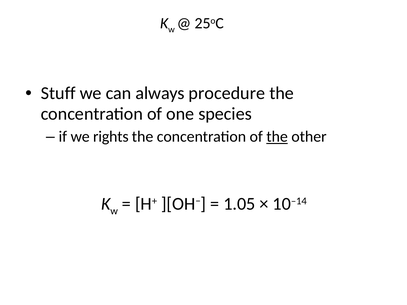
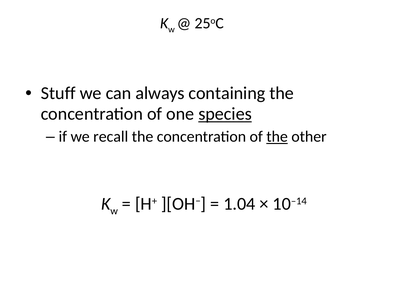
procedure: procedure -> containing (227, 93)
species underline: none -> present (225, 114)
rights: rights -> recall (111, 137)
1.05: 1.05 -> 1.04 (239, 204)
